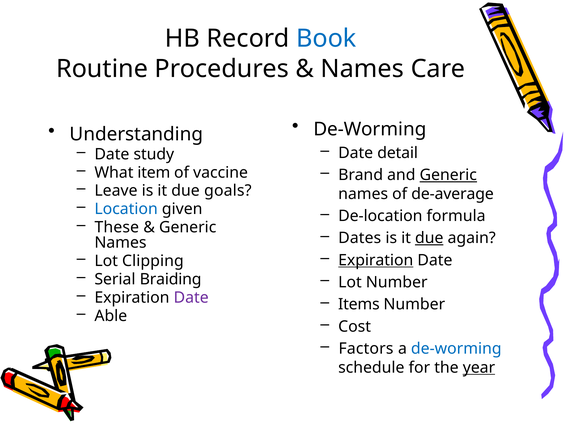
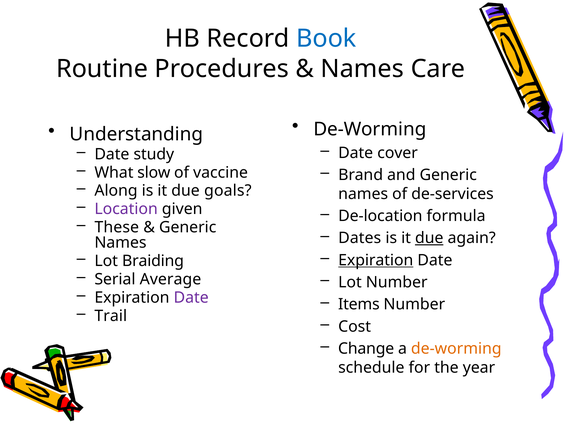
detail: detail -> cover (398, 153)
item: item -> slow (154, 172)
Generic underline: present -> none (448, 175)
Leave: Leave -> Along (116, 191)
de-average: de-average -> de-services (452, 194)
Location colour: blue -> purple (126, 209)
Clipping: Clipping -> Braiding (153, 261)
Braiding: Braiding -> Average (170, 279)
Able: Able -> Trail (111, 316)
Factors: Factors -> Change (366, 349)
de-worming colour: blue -> orange (456, 349)
year underline: present -> none (479, 368)
